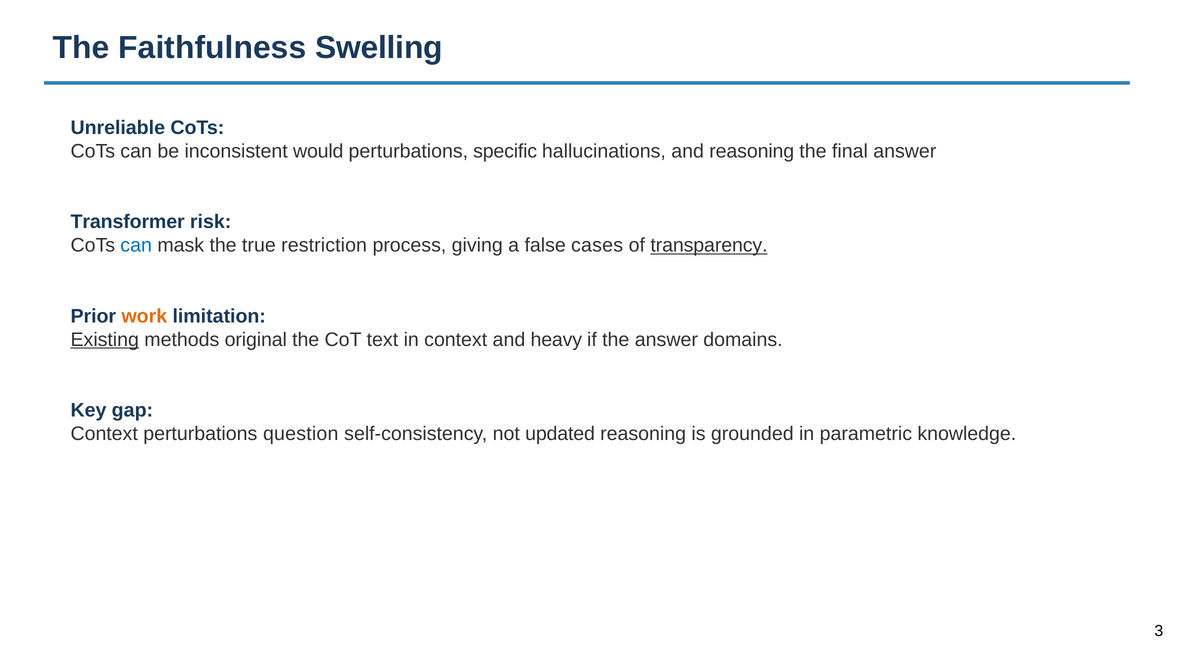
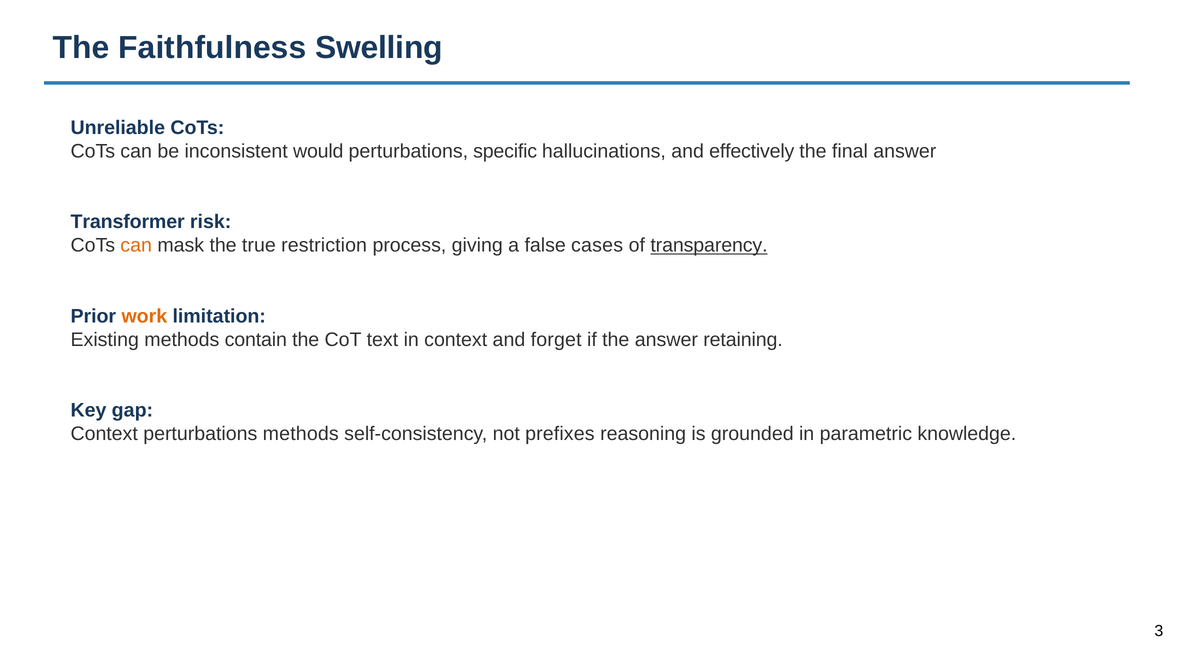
and reasoning: reasoning -> effectively (752, 151)
can colour: blue -> orange (136, 246)
Existing underline: present -> none (105, 340)
original: original -> contain (256, 340)
heavy: heavy -> forget (556, 340)
domains: domains -> retaining (743, 340)
perturbations question: question -> methods (301, 434)
updated: updated -> prefixes (560, 434)
